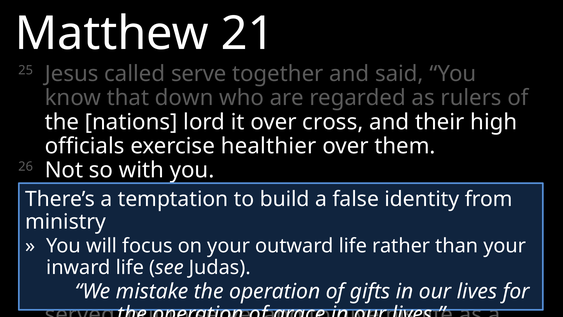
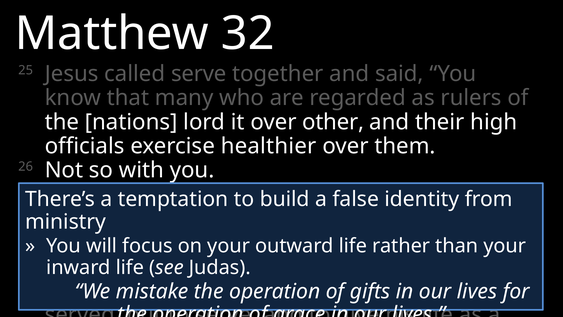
21: 21 -> 32 (248, 33)
that down: down -> many (184, 98)
cross: cross -> other (333, 122)
